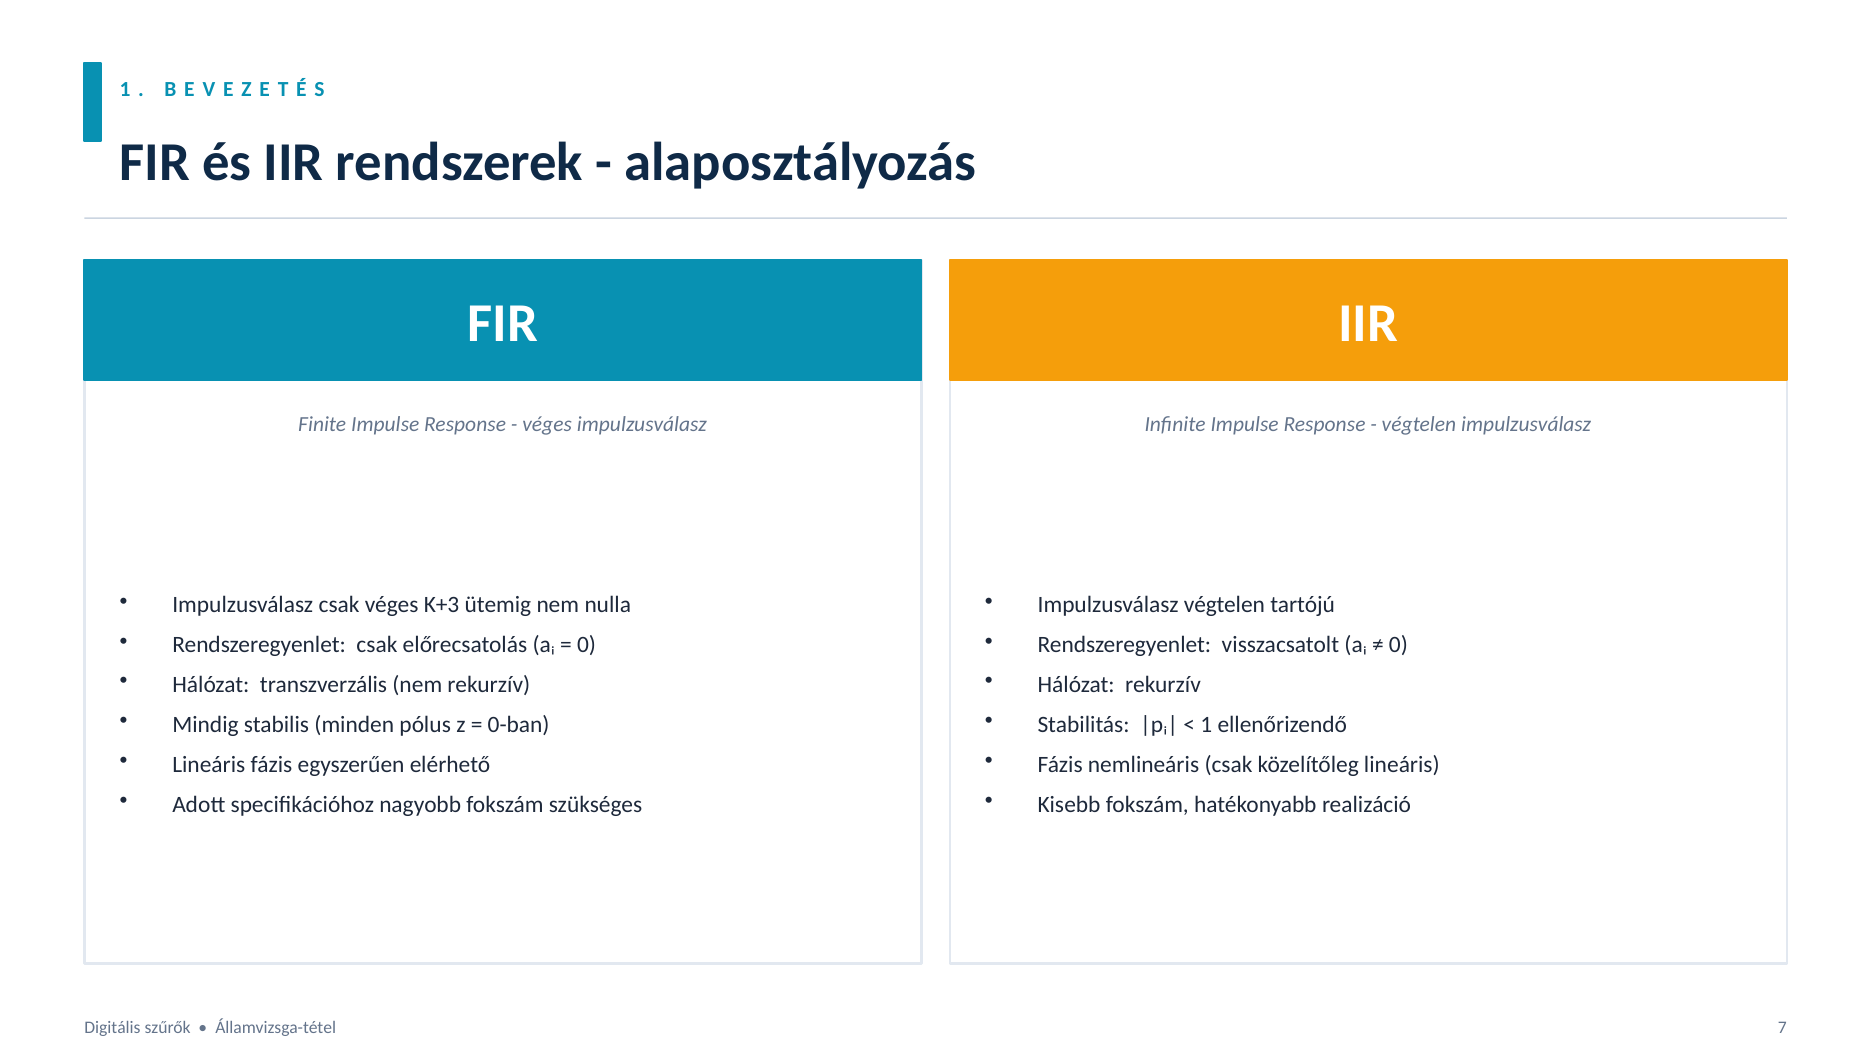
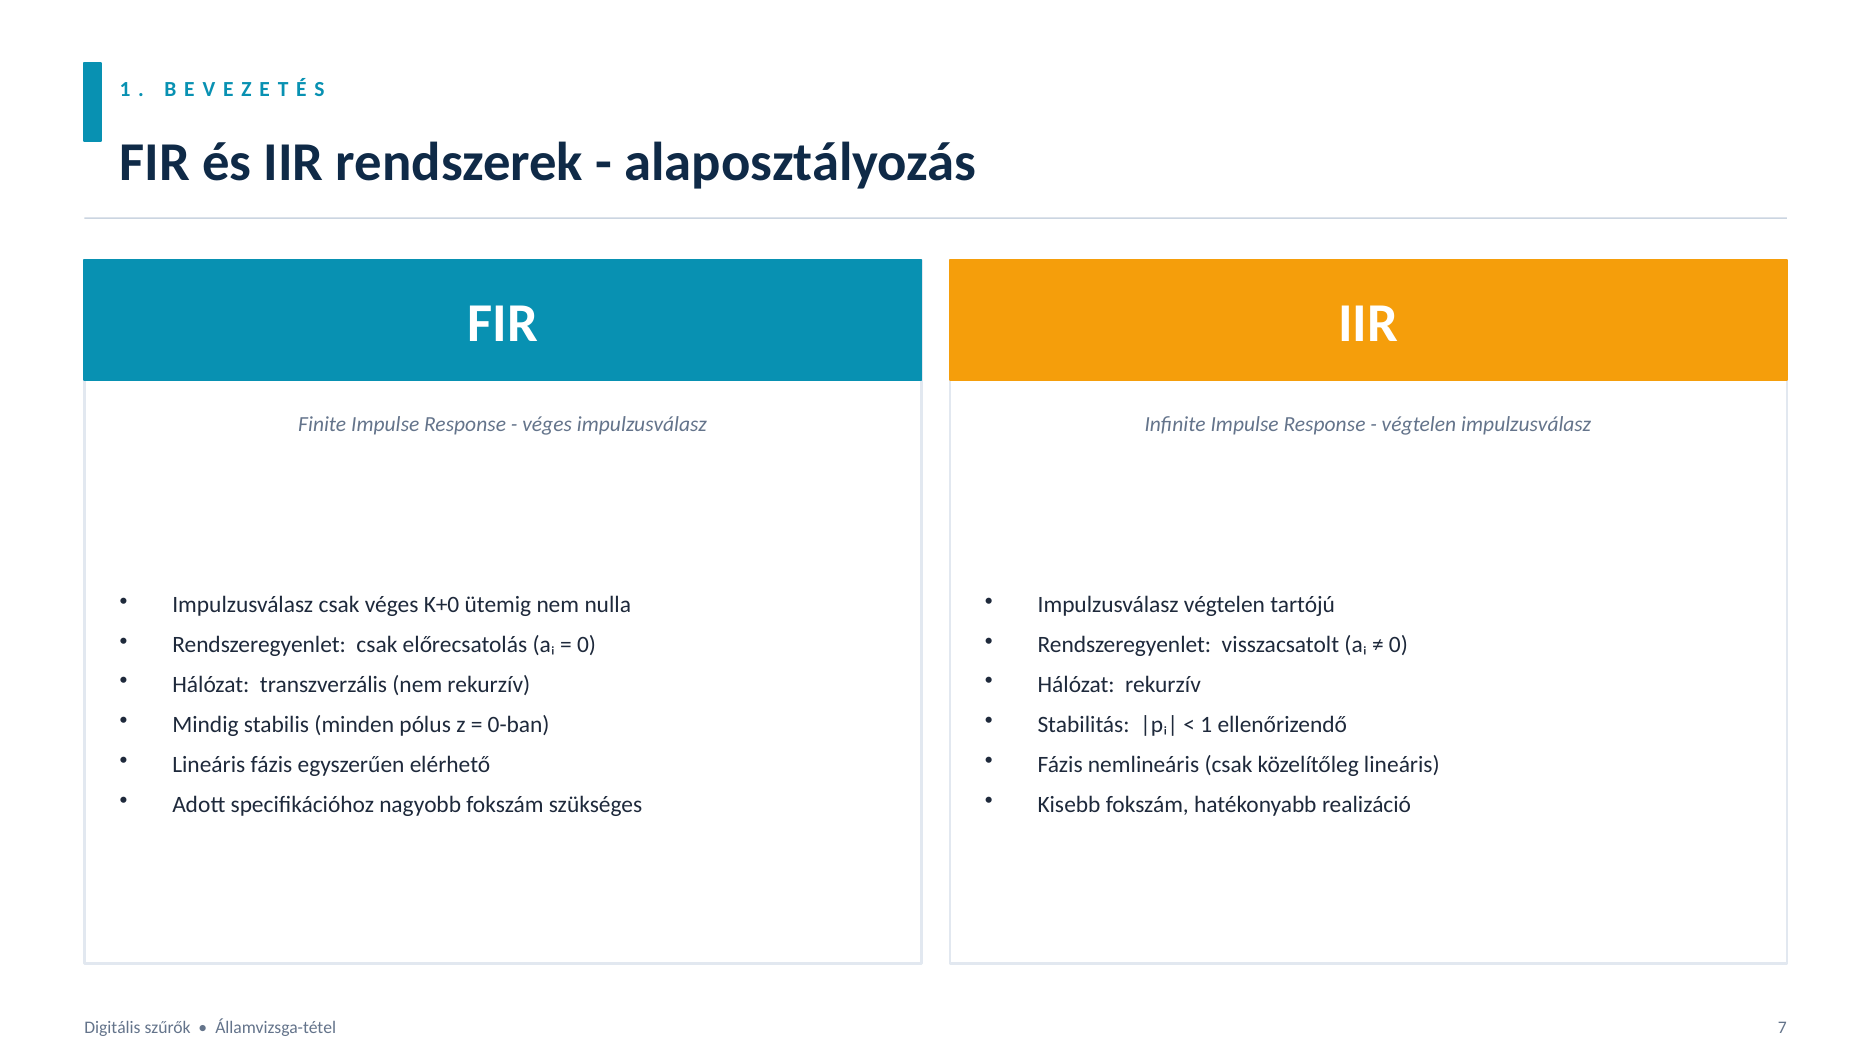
K+3: K+3 -> K+0 (442, 605)
